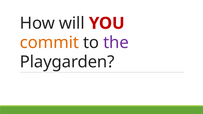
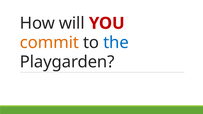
the colour: purple -> blue (116, 43)
